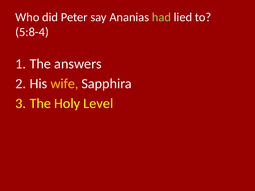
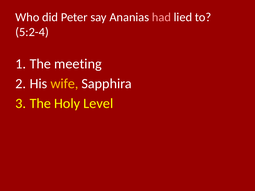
had colour: light green -> pink (161, 17)
5:8-4: 5:8-4 -> 5:2-4 (32, 32)
answers: answers -> meeting (78, 64)
